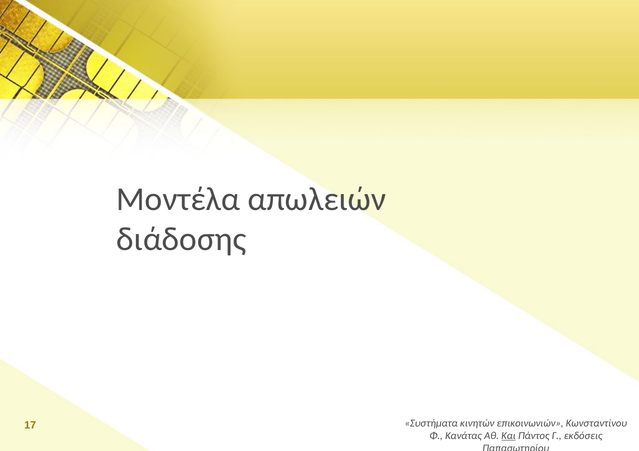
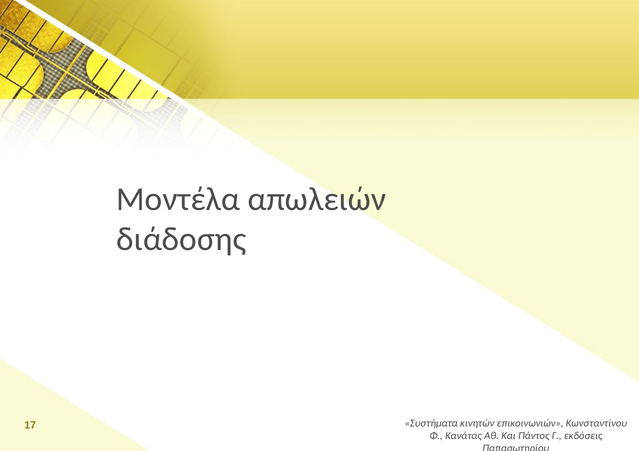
Και underline: present -> none (509, 436)
